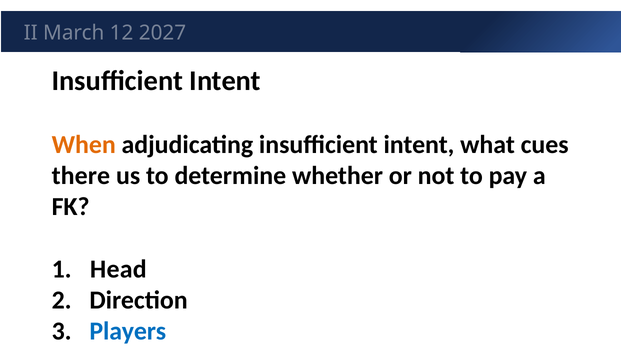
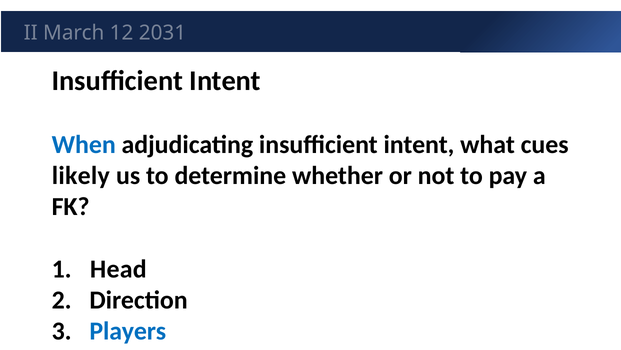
2027: 2027 -> 2031 (162, 33)
When colour: orange -> blue (84, 144)
there: there -> likely (81, 175)
